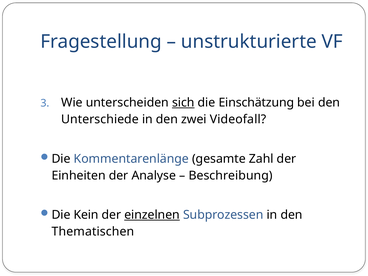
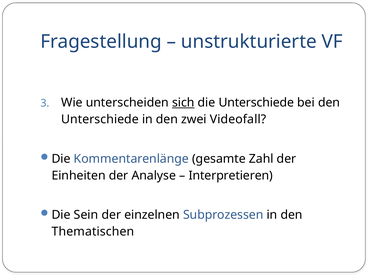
die Einschätzung: Einschätzung -> Unterschiede (256, 103)
Beschreibung: Beschreibung -> Interpretieren (231, 175)
Kein: Kein -> Sein (86, 215)
einzelnen underline: present -> none (152, 215)
